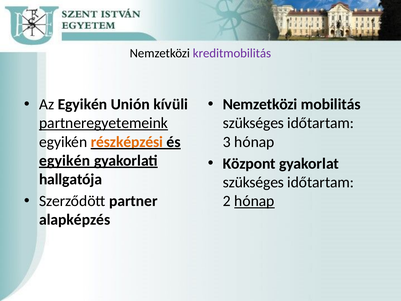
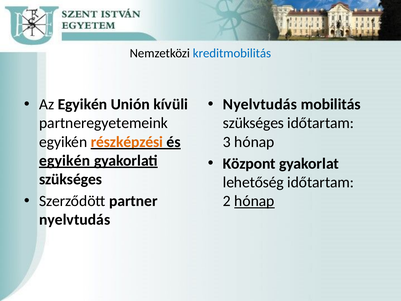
kreditmobilitás colour: purple -> blue (232, 53)
Nemzetközi: Nemzetközi -> Nyelvtudás (260, 104)
partneregyetemeink underline: present -> none (104, 123)
hallgatója: hallgatója -> szükséges (71, 179)
szükséges: szükséges -> lehetőség (253, 182)
alapképzés: alapképzés -> nyelvtudás (75, 220)
